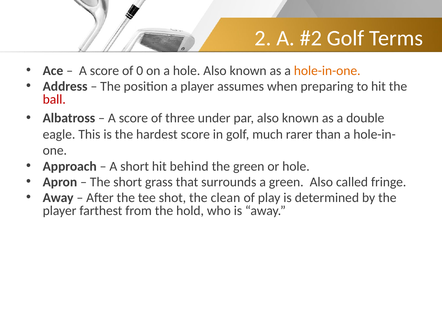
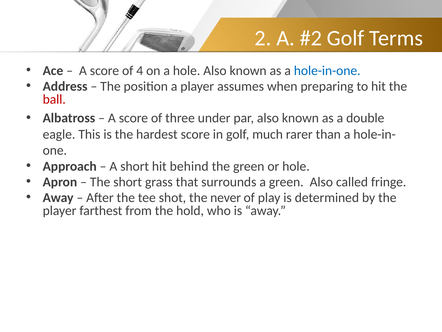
0: 0 -> 4 (140, 71)
hole-in-one colour: orange -> blue (327, 71)
clean: clean -> never (226, 197)
